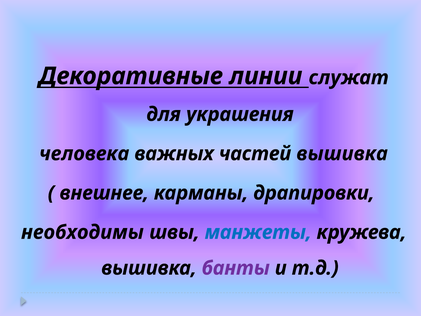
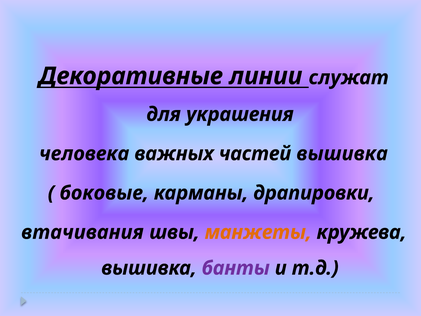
внешнее: внешнее -> боковые (104, 193)
необходимы: необходимы -> втачивания (82, 232)
манжеты colour: blue -> orange (258, 232)
